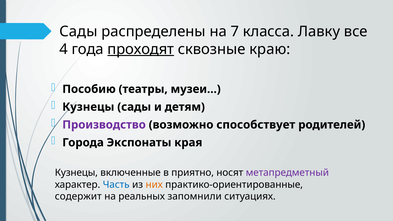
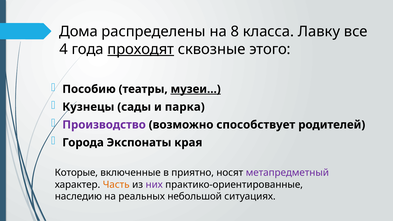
Сады: Сады -> Дома (79, 31)
7: 7 -> 8 (235, 31)
краю: краю -> этого (270, 49)
музеи… underline: none -> present (196, 89)
детям: детям -> парка (185, 107)
Кузнецы: Кузнецы -> Которые (76, 173)
Часть colour: blue -> orange (116, 185)
них colour: orange -> purple (154, 185)
содержит: содержит -> наследию (78, 196)
запомнили: запомнили -> небольшой (195, 196)
